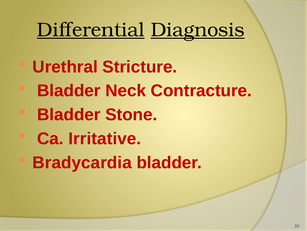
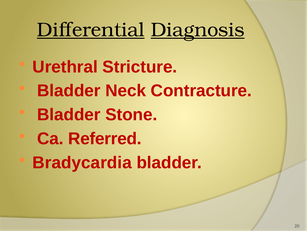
Irritative: Irritative -> Referred (105, 138)
